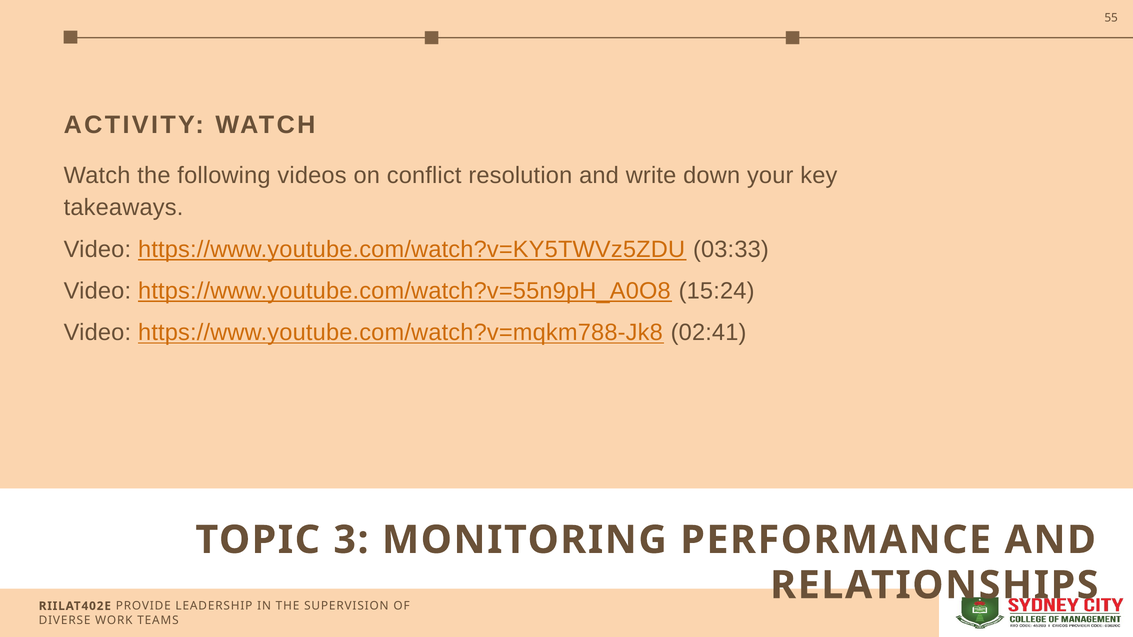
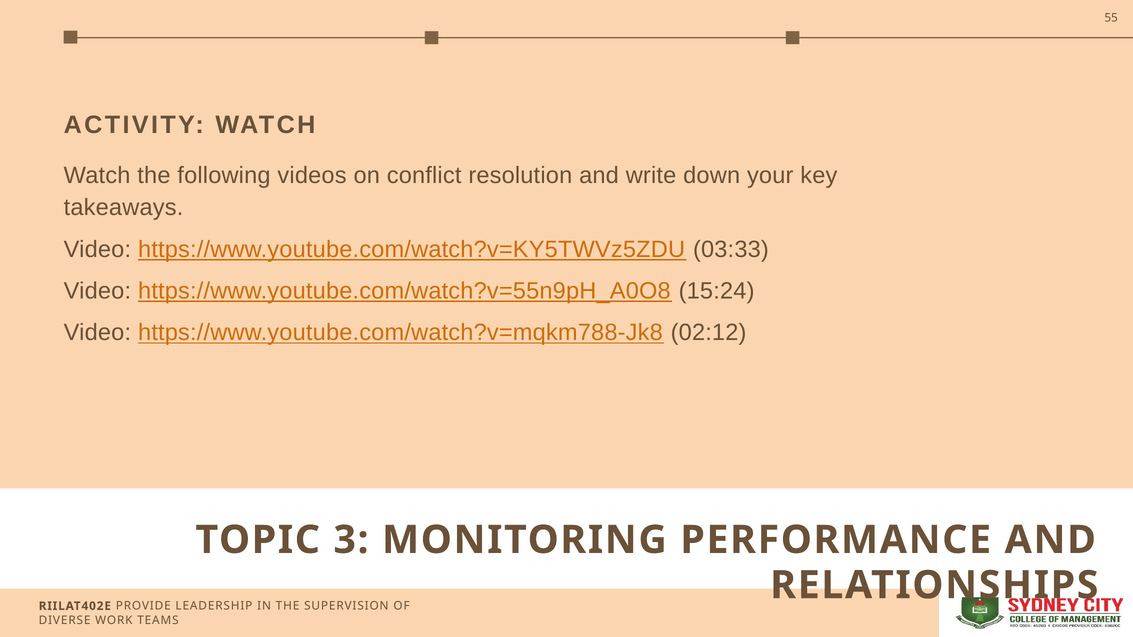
02:41: 02:41 -> 02:12 (709, 333)
